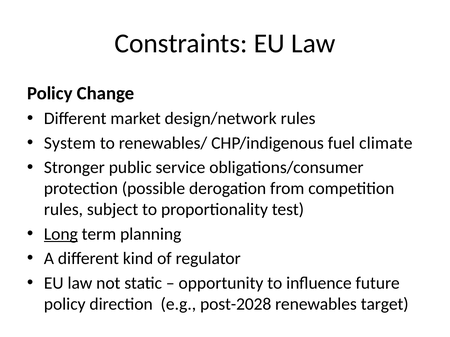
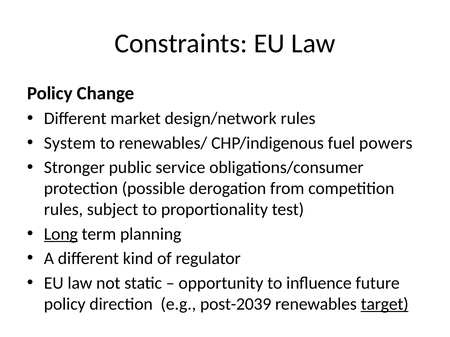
climate: climate -> powers (386, 143)
post-2028: post-2028 -> post-2039 (236, 304)
target underline: none -> present (385, 304)
